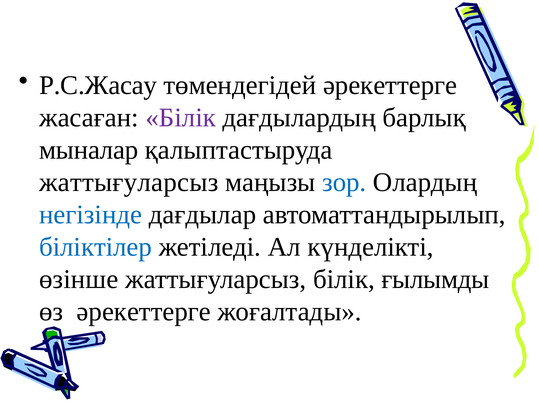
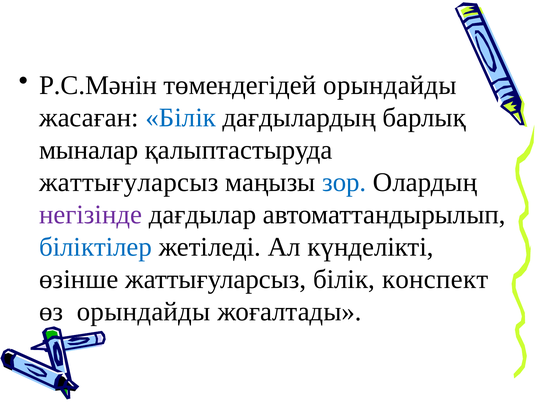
Р.С.Жасау: Р.С.Жасау -> Р.С.Мәнін (98, 85)
төмендегідей әрекеттерге: әрекеттерге -> орындайды (390, 85)
Білік colour: purple -> blue (181, 118)
негізінде colour: blue -> purple (91, 215)
ғылымды: ғылымды -> конспект (435, 279)
өз әрекеттерге: әрекеттерге -> орындайды (144, 312)
